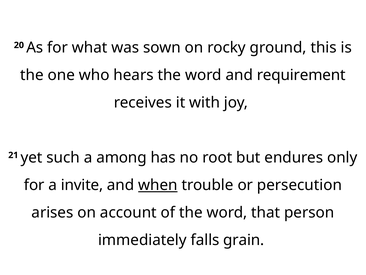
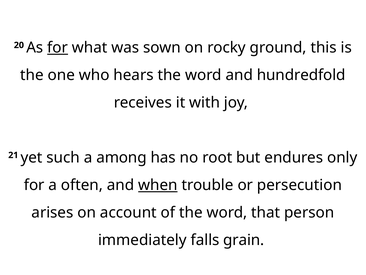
for underline: none -> present (58, 48)
requirement: requirement -> hundredfold (301, 75)
invite: invite -> often (82, 185)
